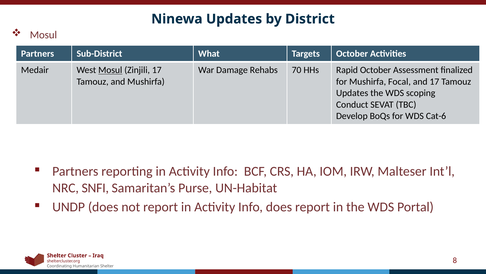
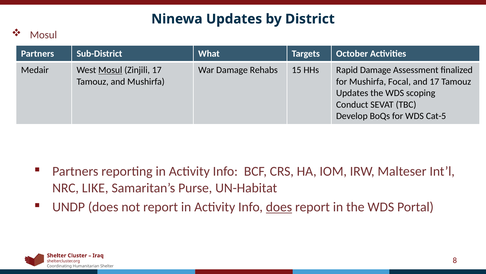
70: 70 -> 15 (297, 70)
Rapid October: October -> Damage (376, 70)
Cat-6: Cat-6 -> Cat-5 (436, 116)
SNFI: SNFI -> LIKE (95, 187)
does underline: none -> present (279, 207)
